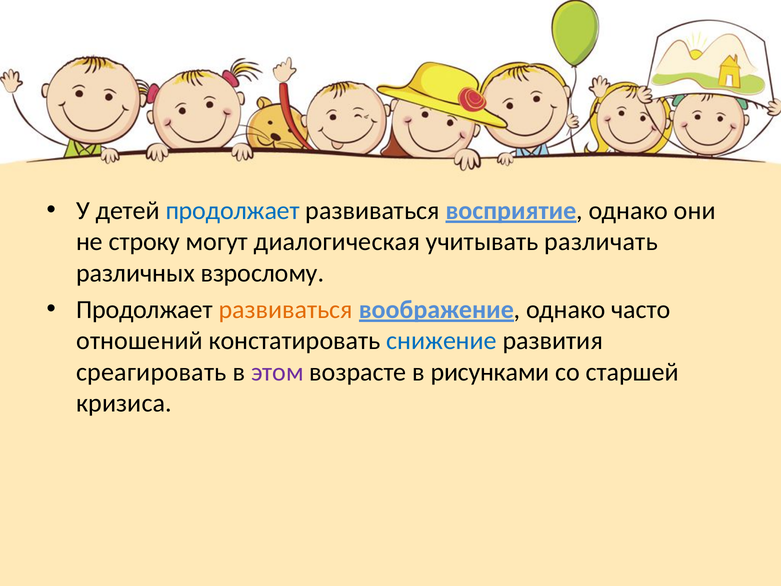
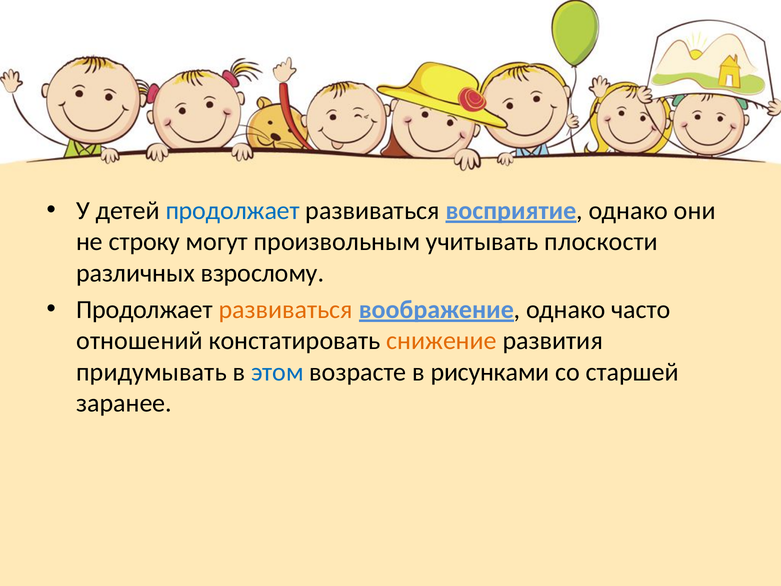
диалогическая: диалогическая -> произвольным (337, 242)
различать: различать -> плоскости (601, 242)
снижение colour: blue -> orange (442, 341)
среагировать: среагировать -> придумывать (151, 372)
этом colour: purple -> blue (277, 372)
кризиса: кризиса -> заранее (124, 403)
